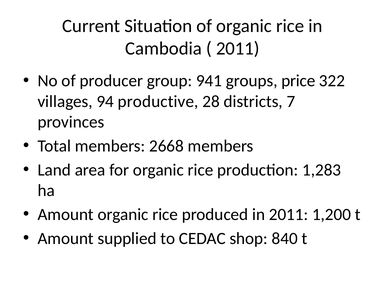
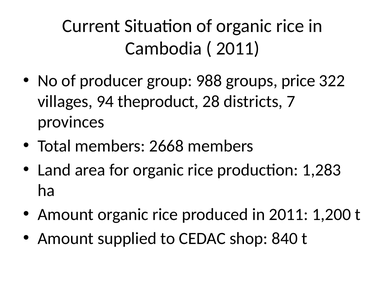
941: 941 -> 988 (209, 81)
productive: productive -> theproduct (158, 101)
